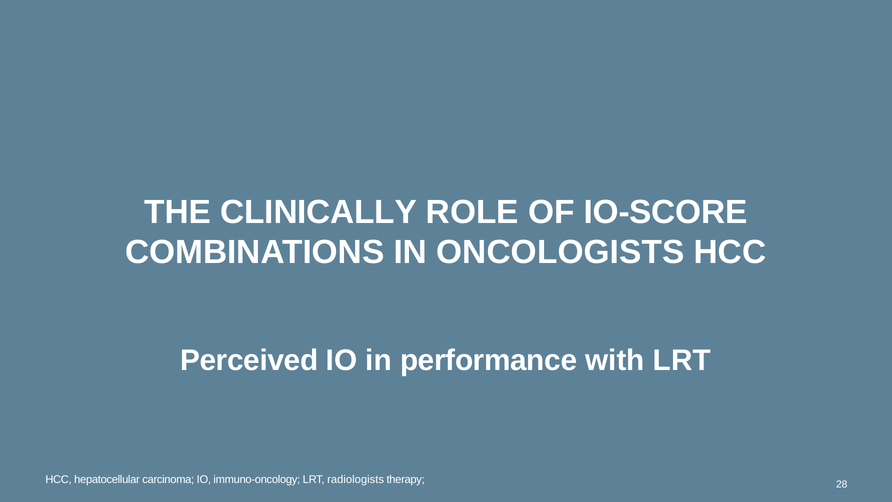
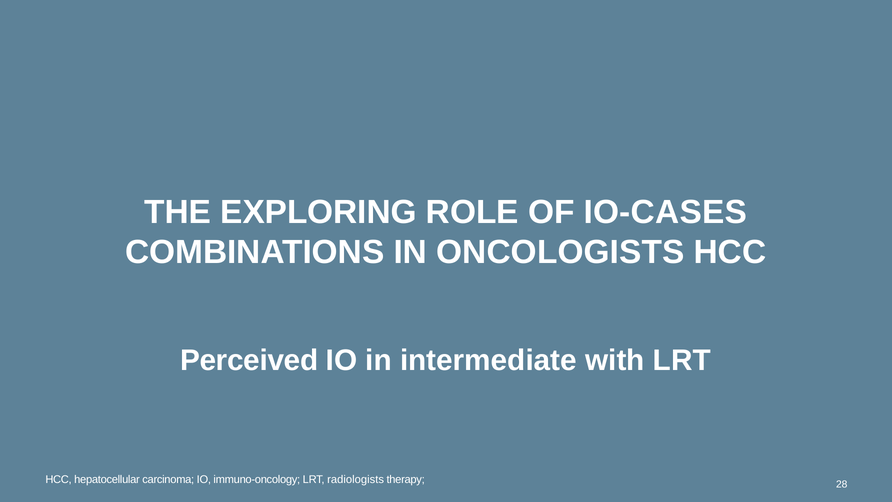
CLINICALLY: CLINICALLY -> EXPLORING (319, 212)
IO-SCORE: IO-SCORE -> IO-CASES (665, 212)
performance: performance -> intermediate (488, 360)
